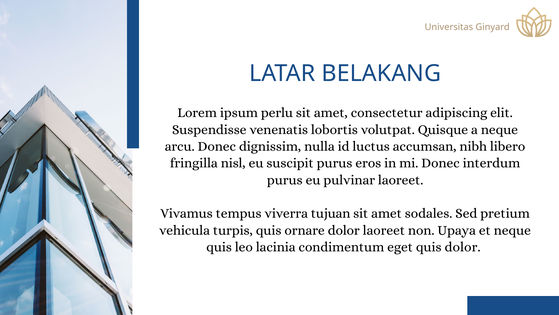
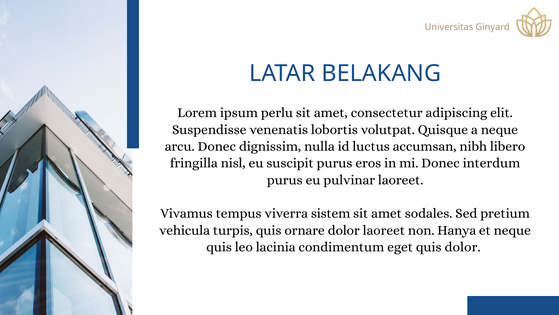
tujuan: tujuan -> sistem (331, 213)
Upaya: Upaya -> Hanya (457, 230)
